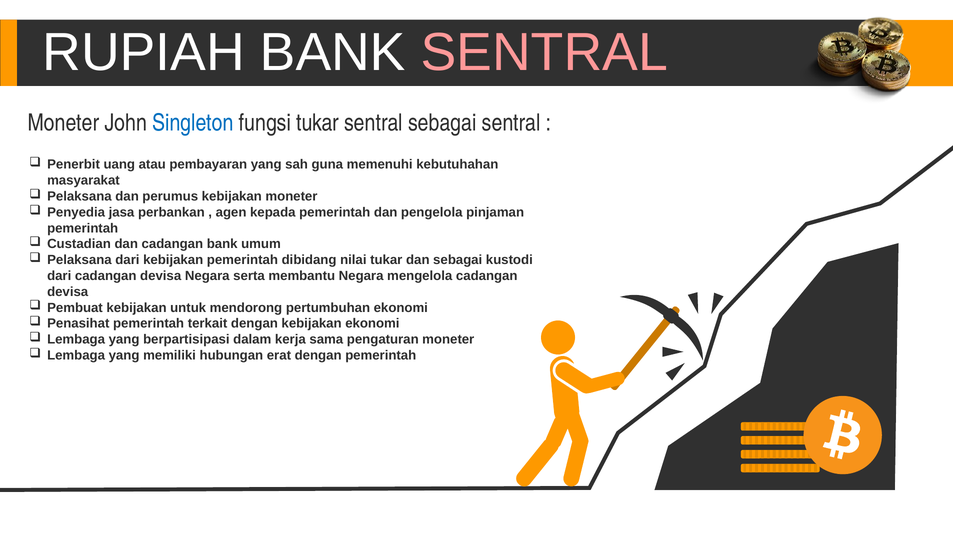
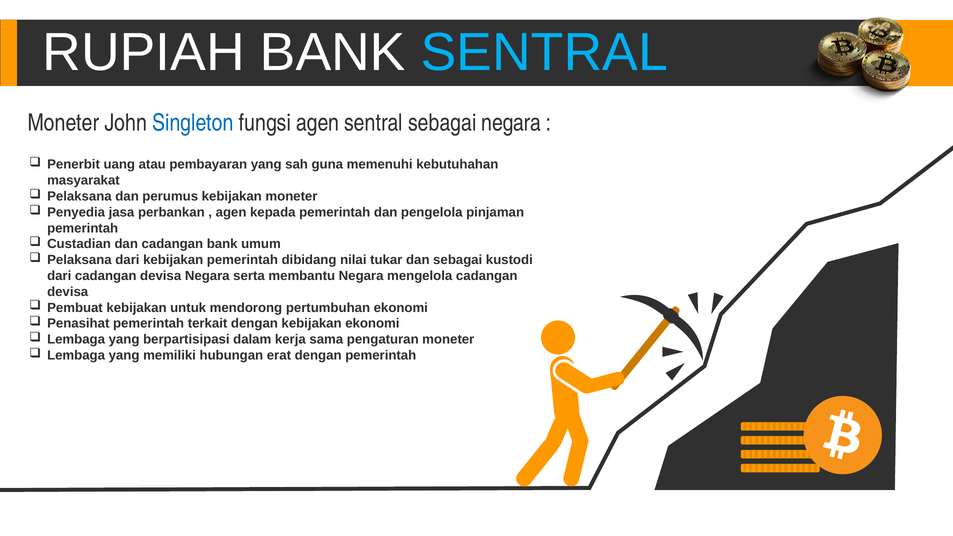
SENTRAL colour: pink -> light blue (544, 53)
fungsi tukar: tukar -> agen (318, 123)
sebagai sentral: sentral -> negara (511, 123)
